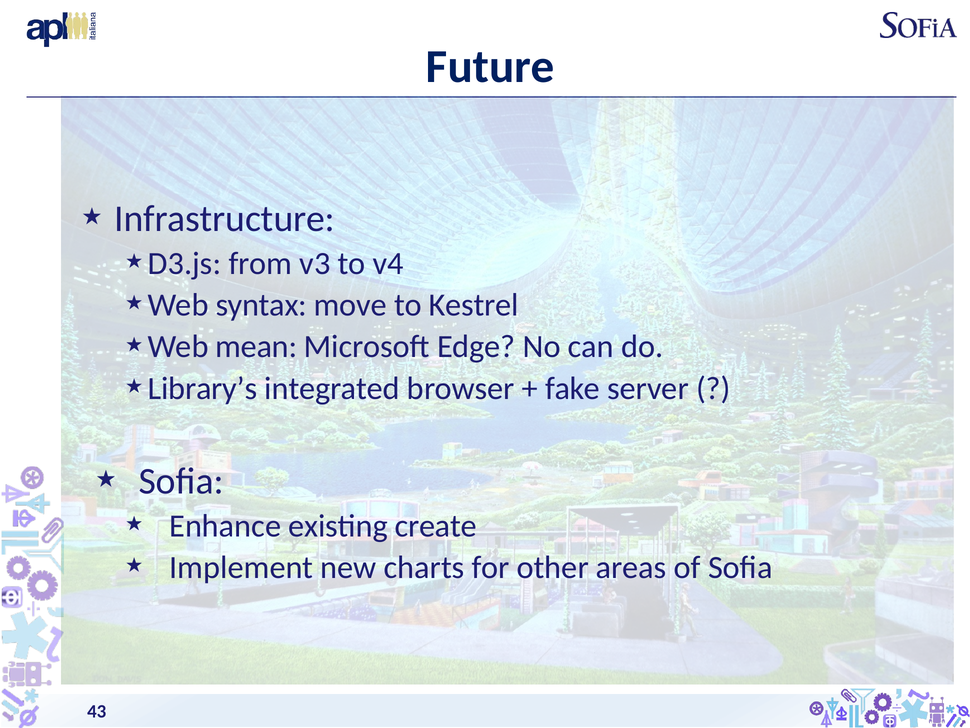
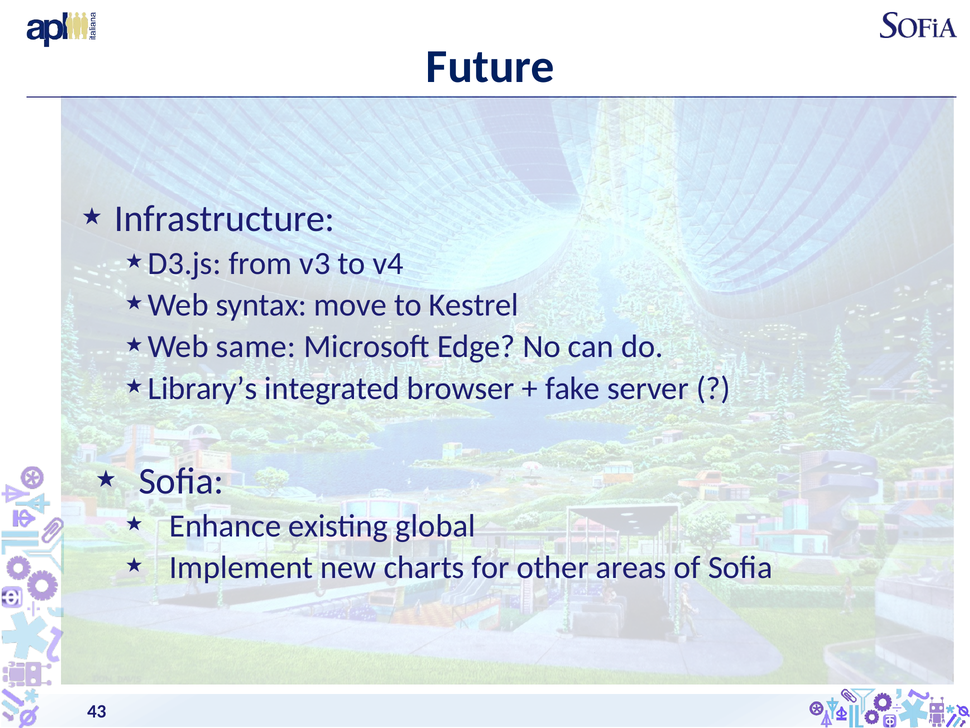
mean: mean -> same (256, 347)
create: create -> global (436, 526)
